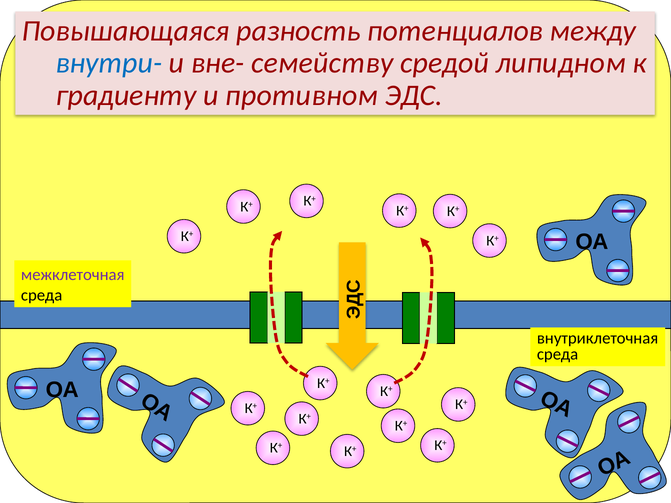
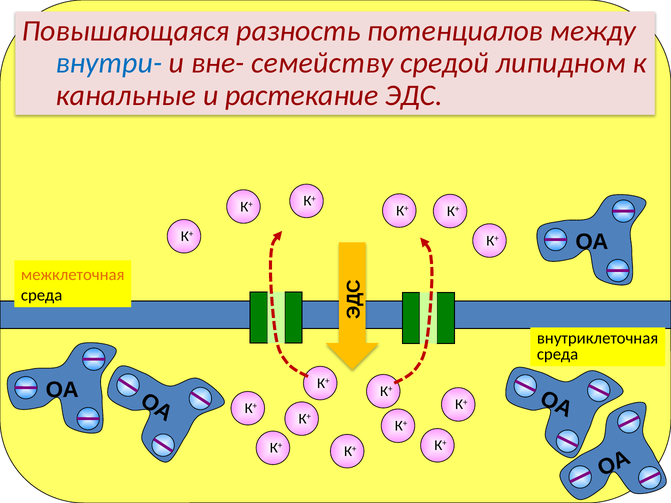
градиенту: градиенту -> канальные (126, 95)
противном: противном -> растекание (302, 95)
межклеточная colour: purple -> orange (73, 275)
